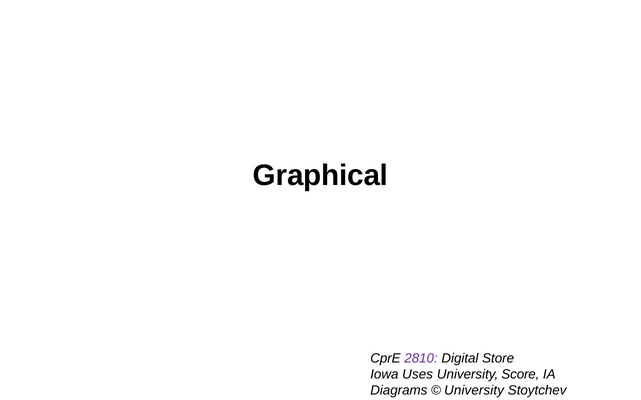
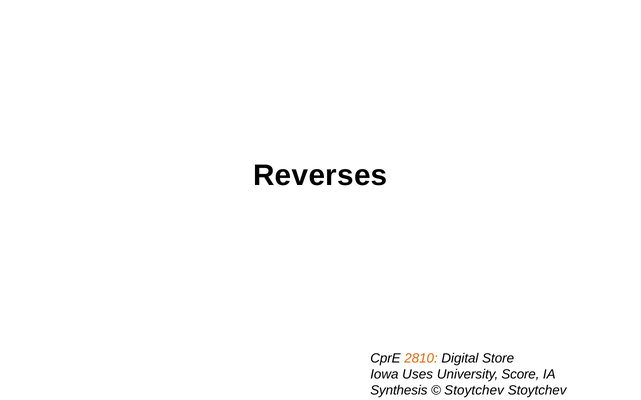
Graphical: Graphical -> Reverses (320, 176)
2810 colour: purple -> orange (421, 359)
Diagrams: Diagrams -> Synthesis (399, 391)
University: University -> Stoytchev (474, 391)
